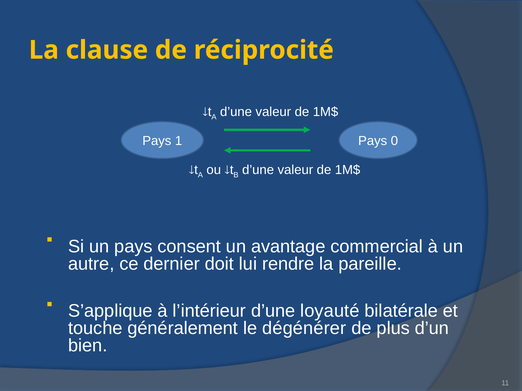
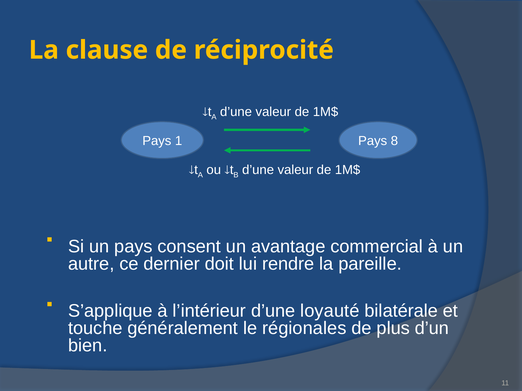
0: 0 -> 8 (394, 141)
dégénérer: dégénérer -> régionales (304, 329)
